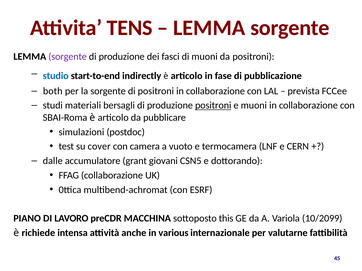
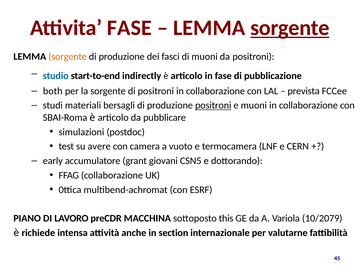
Attivita TENS: TENS -> FASE (129, 28)
sorgente underline: none -> present (290, 28)
sorgente colour: purple -> orange (68, 57)
cover: cover -> avere (99, 147)
dalle: dalle -> early (53, 161)
10/2099: 10/2099 -> 10/2079 (322, 219)
various: various -> section (173, 233)
